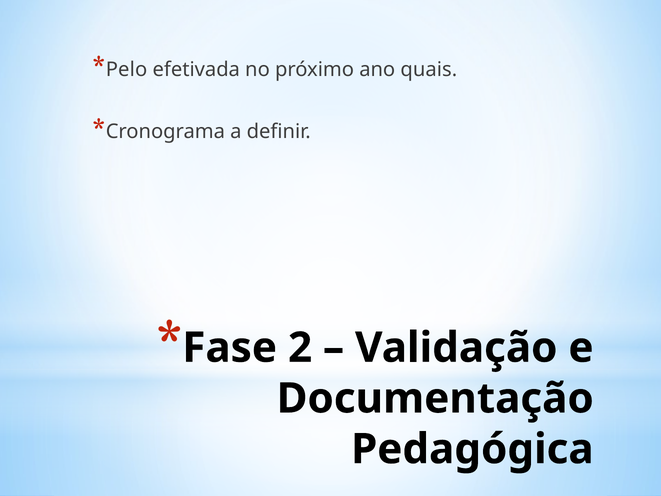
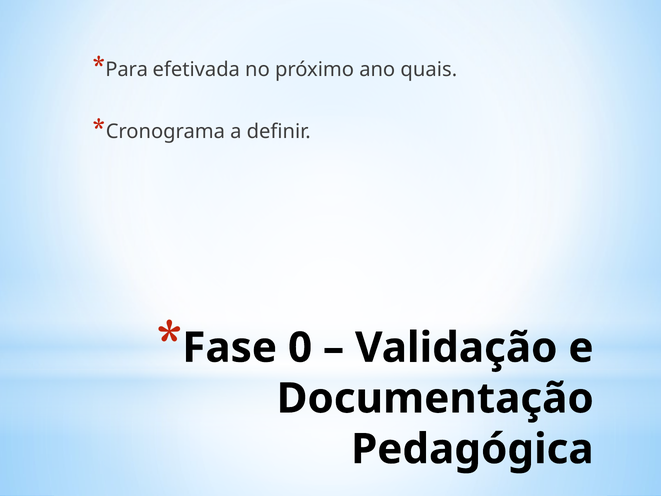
Pelo: Pelo -> Para (127, 70)
2: 2 -> 0 (300, 348)
